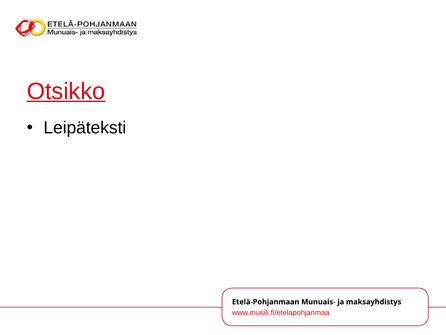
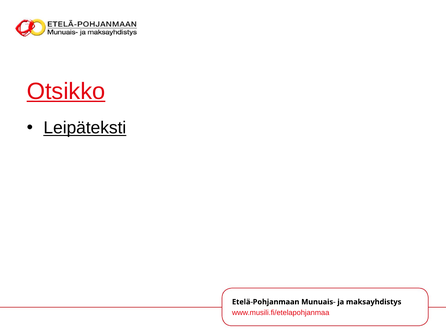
Leipäteksti underline: none -> present (85, 128)
